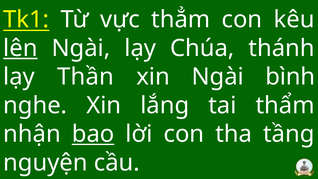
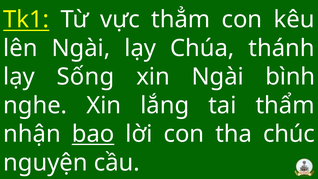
lên underline: present -> none (20, 48)
Thần: Thần -> Sống (85, 77)
tầng: tầng -> chúc (289, 134)
